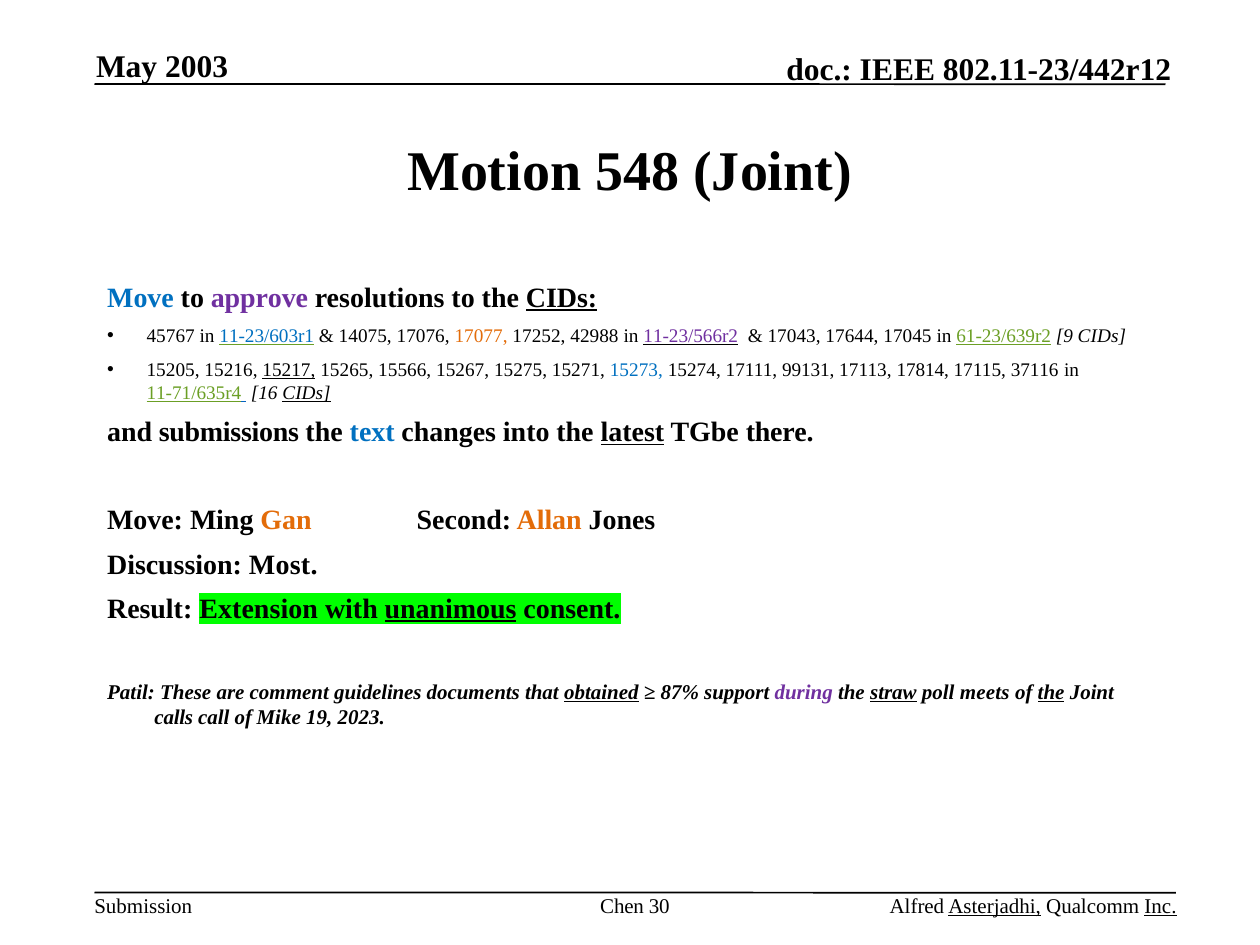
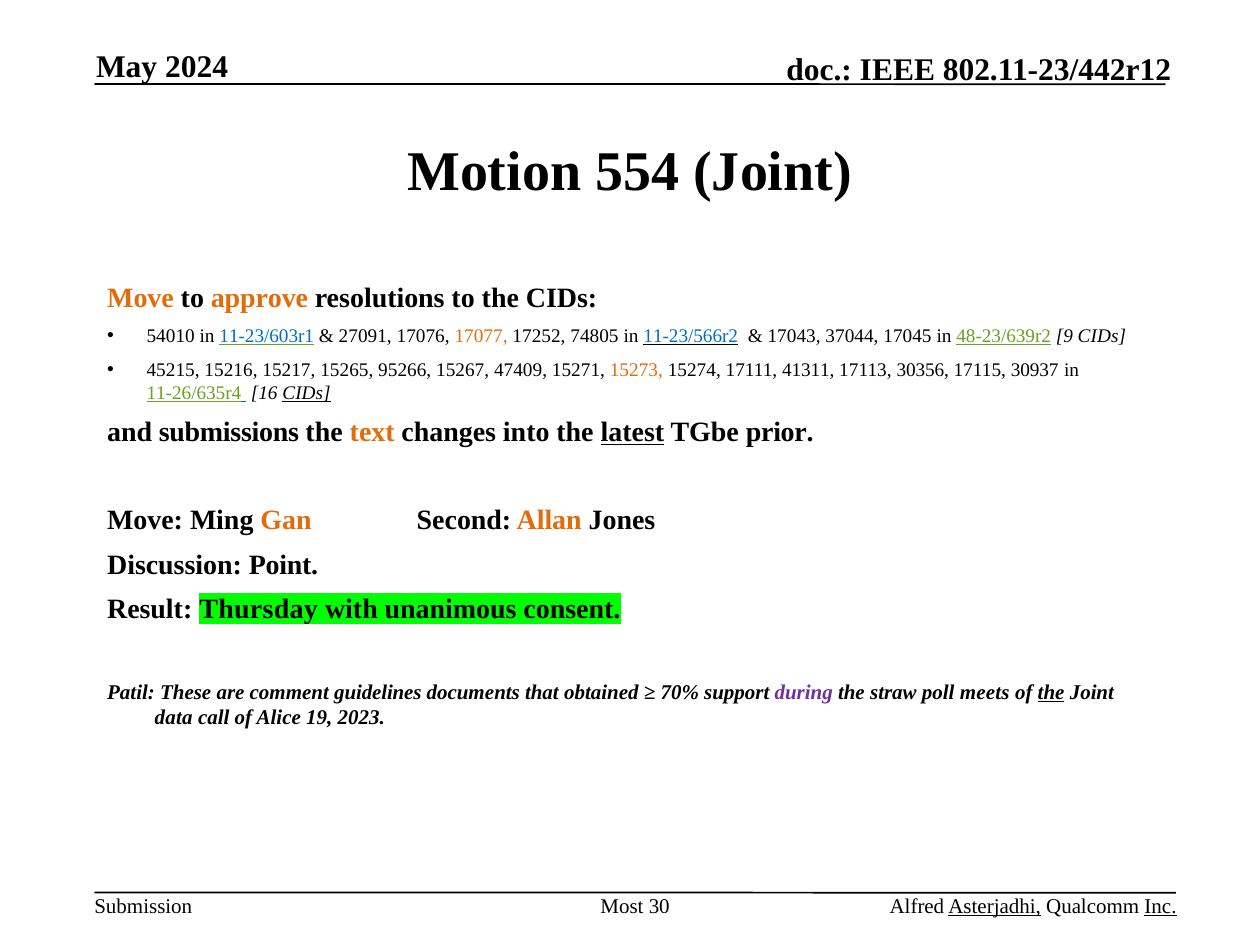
2003: 2003 -> 2024 (197, 67)
548: 548 -> 554 (637, 172)
Move colour: blue -> orange (140, 298)
approve colour: purple -> orange (259, 298)
CIDs underline: present -> none (562, 298)
45767: 45767 -> 54010 (171, 336)
14075: 14075 -> 27091 (365, 336)
42988: 42988 -> 74805 (594, 336)
11-23/566r2 colour: purple -> blue (691, 336)
17644: 17644 -> 37044 (852, 336)
61-23/639r2: 61-23/639r2 -> 48-23/639r2 (1004, 336)
15205: 15205 -> 45215 (173, 370)
15217 underline: present -> none (289, 370)
15566: 15566 -> 95266 (405, 370)
15275: 15275 -> 47409 (521, 370)
15273 colour: blue -> orange (636, 370)
99131: 99131 -> 41311 (808, 370)
17814: 17814 -> 30356 (923, 370)
37116: 37116 -> 30937 (1035, 370)
11-71/635r4: 11-71/635r4 -> 11-26/635r4 (194, 393)
text colour: blue -> orange (372, 433)
there: there -> prior (780, 433)
Most: Most -> Point (284, 565)
Extension: Extension -> Thursday (259, 609)
unanimous underline: present -> none (451, 609)
obtained underline: present -> none (601, 692)
87%: 87% -> 70% (680, 692)
straw underline: present -> none (893, 692)
calls: calls -> data (174, 718)
Mike: Mike -> Alice (279, 718)
Chen: Chen -> Most (622, 906)
